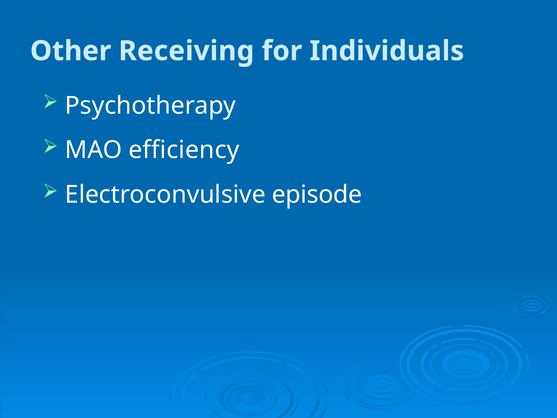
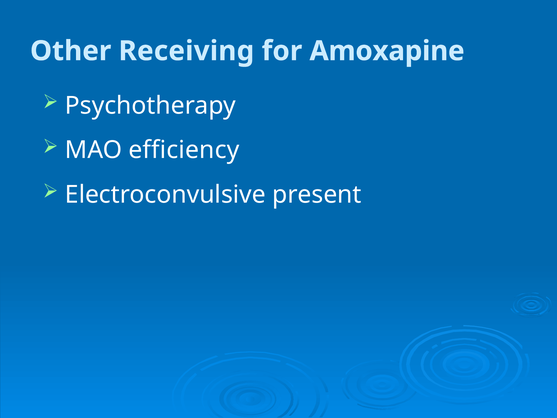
Individuals: Individuals -> Amoxapine (387, 51)
episode: episode -> present (317, 195)
